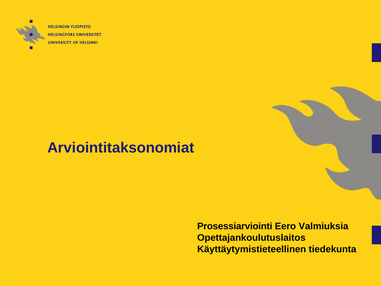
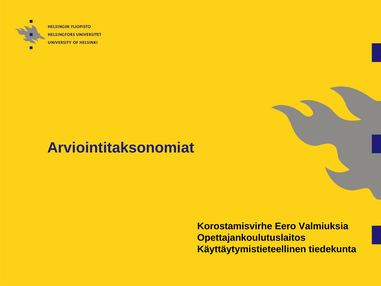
Prosessiarviointi: Prosessiarviointi -> Korostamisvirhe (235, 226)
